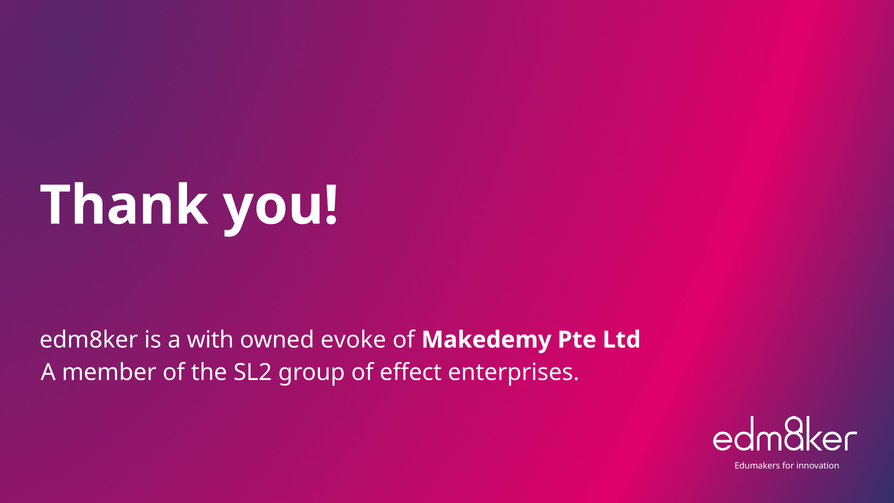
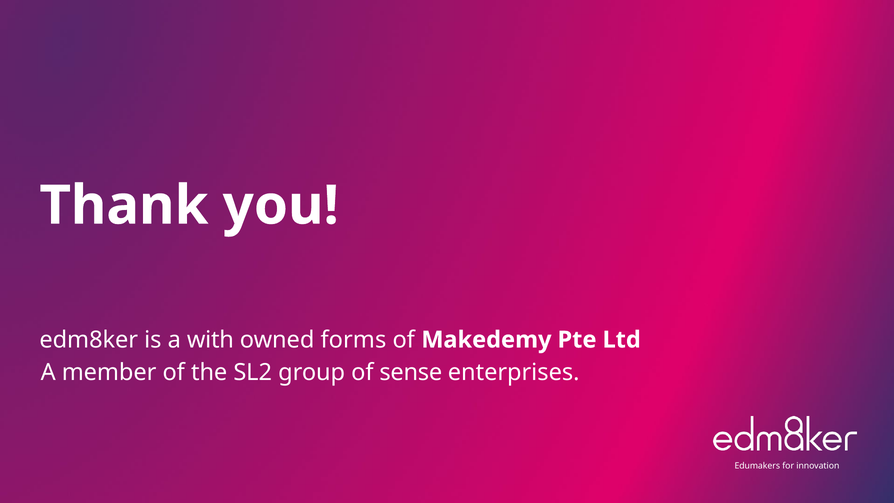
evoke: evoke -> forms (353, 340)
effect: effect -> sense (411, 372)
